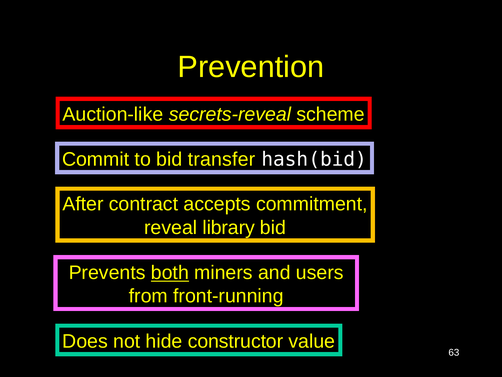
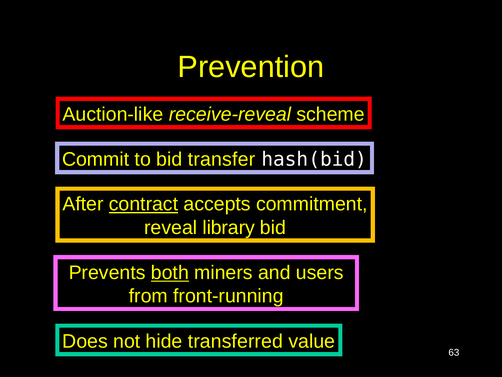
secrets-reveal: secrets-reveal -> receive-reveal (230, 114)
contract underline: none -> present (144, 204)
constructor: constructor -> transferred (235, 341)
